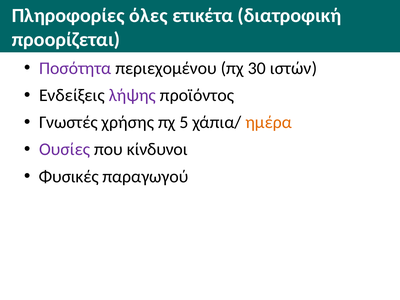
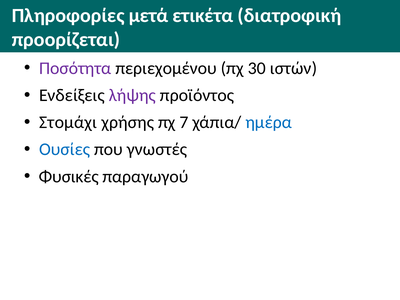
όλες: όλες -> μετά (149, 16)
Γνωστές: Γνωστές -> Στομάχι (68, 122)
5: 5 -> 7 (184, 122)
ημέρα colour: orange -> blue (269, 122)
Ουσίες colour: purple -> blue (65, 149)
κίνδυνοι: κίνδυνοι -> γνωστές (157, 149)
